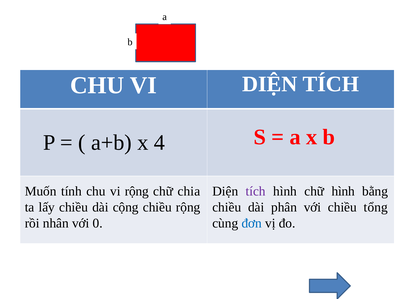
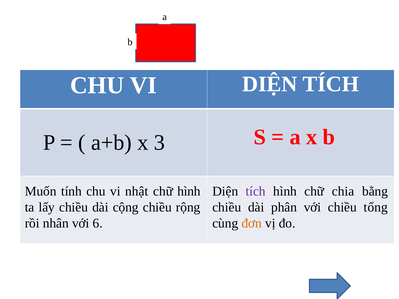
4: 4 -> 3 (159, 143)
vi rộng: rộng -> nhật (137, 191)
chữ chia: chia -> hình (189, 191)
chữ hình: hình -> chia (343, 191)
0: 0 -> 6 (98, 223)
đơn colour: blue -> orange (252, 223)
